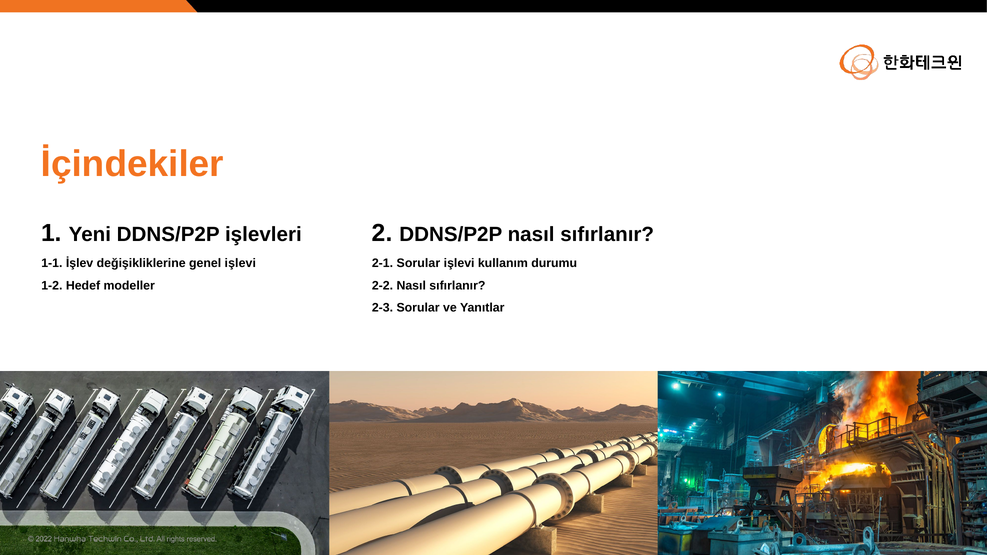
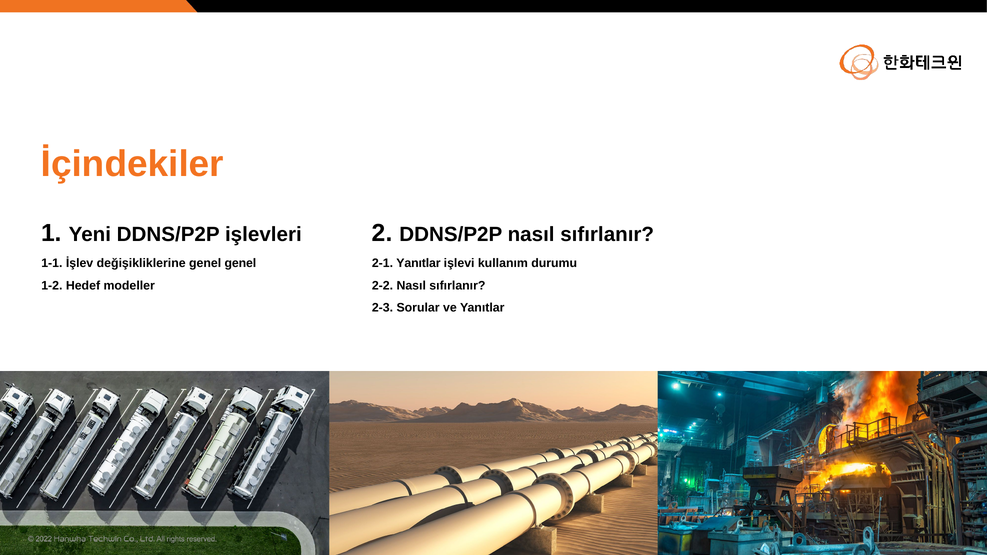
genel işlevi: işlevi -> genel (240, 263)
2-1 Sorular: Sorular -> Yanıtlar (418, 263)
